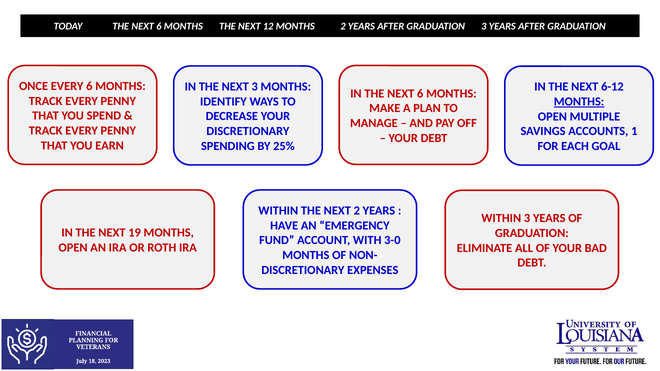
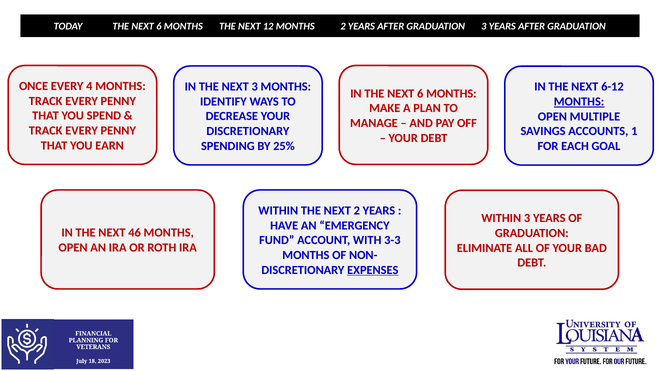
EVERY 6: 6 -> 4 (89, 86)
19: 19 -> 46 (135, 233)
3-0: 3-0 -> 3-3 (392, 240)
EXPENSES underline: none -> present (373, 270)
